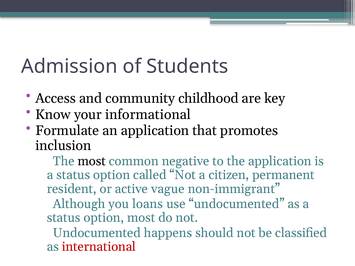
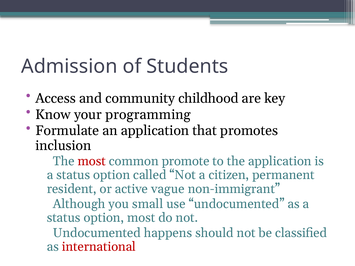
informational: informational -> programming (148, 115)
most colour: black -> red (92, 161)
negative: negative -> promote (186, 161)
loans: loans -> small (148, 204)
